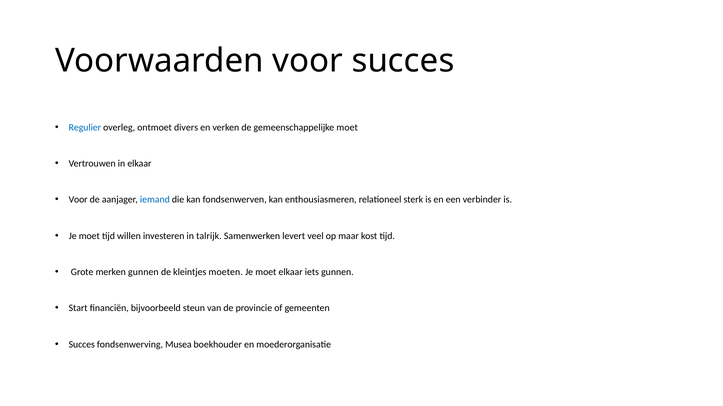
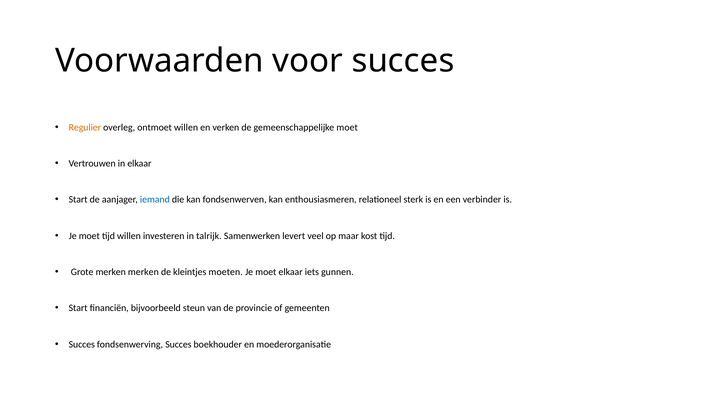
Regulier colour: blue -> orange (85, 128)
ontmoet divers: divers -> willen (186, 128)
Voor: Voor -> Start (78, 200)
merken gunnen: gunnen -> merken (143, 272)
fondsenwerving Musea: Musea -> Succes (178, 345)
